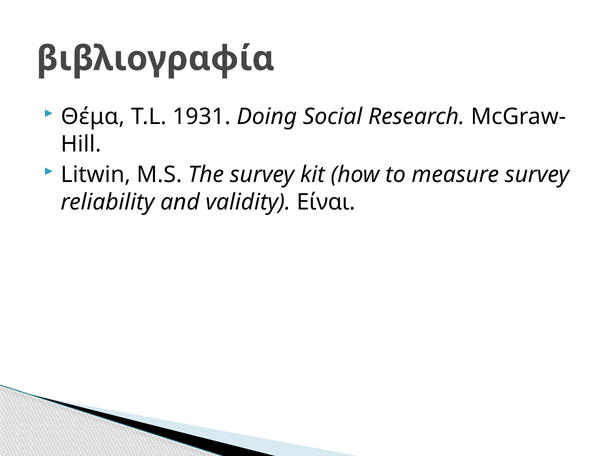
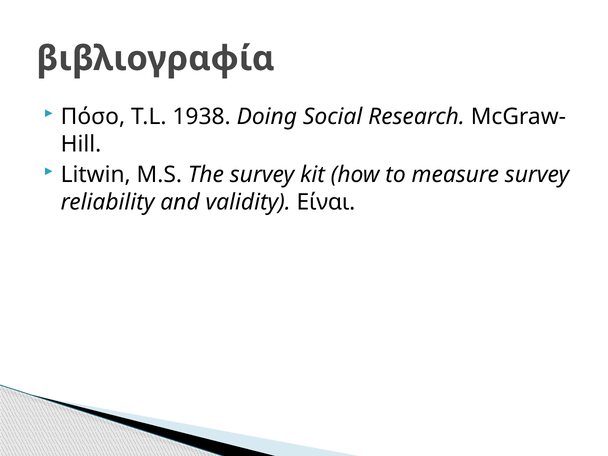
Θέμα: Θέμα -> Πόσο (93, 117)
1931: 1931 -> 1938 (202, 117)
